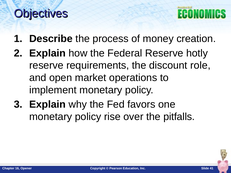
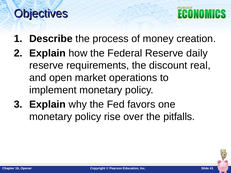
hotly: hotly -> daily (197, 53)
role: role -> real (200, 66)
